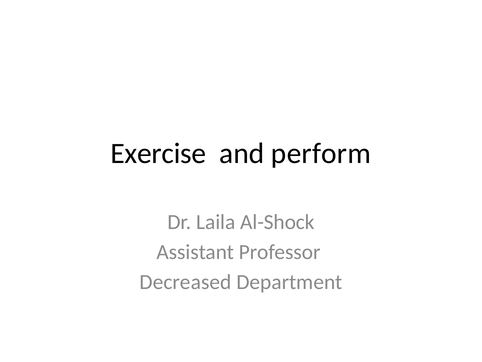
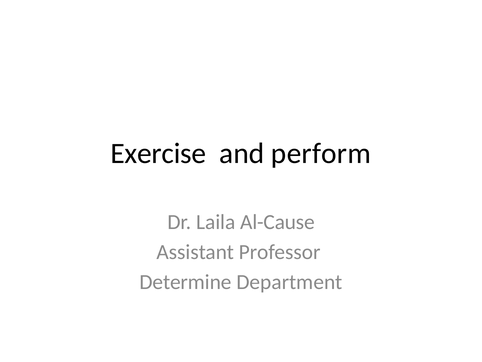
Al-Shock: Al-Shock -> Al-Cause (278, 222)
Decreased: Decreased -> Determine (186, 282)
